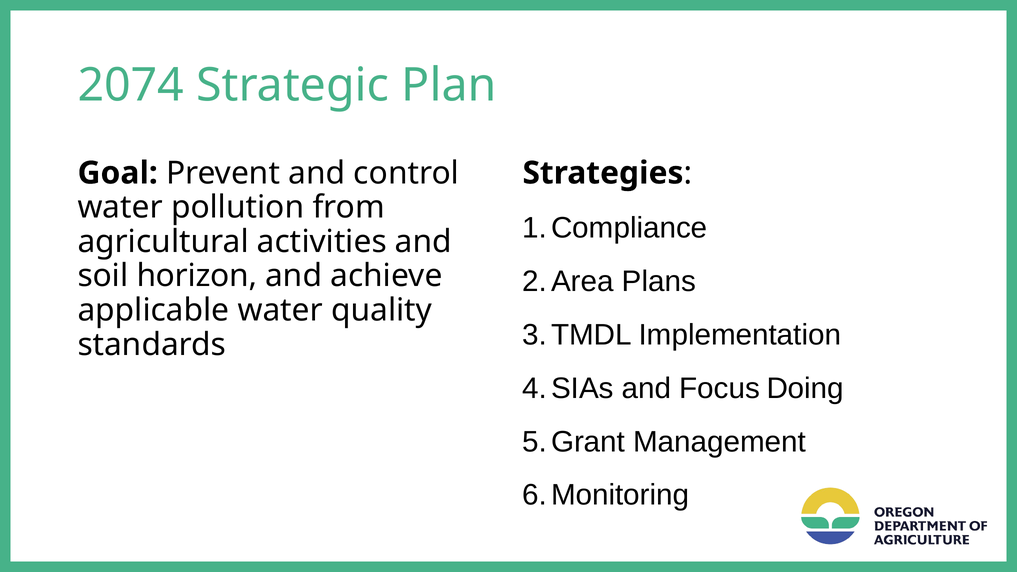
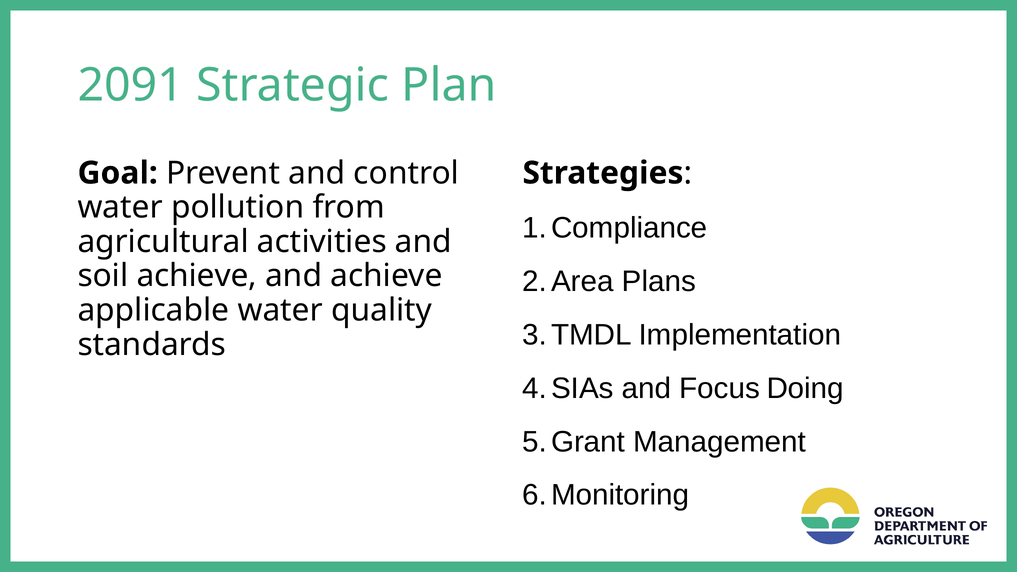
2074: 2074 -> 2091 (131, 85)
soil horizon: horizon -> achieve (197, 276)
